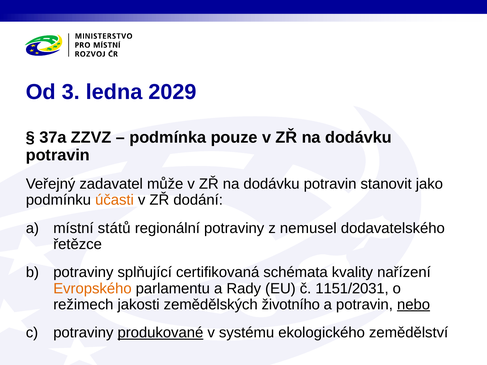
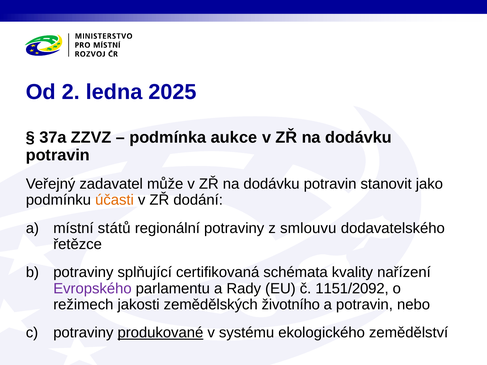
3: 3 -> 2 (71, 92)
2029: 2029 -> 2025 (173, 92)
pouze: pouze -> aukce (234, 138)
nemusel: nemusel -> smlouvu (308, 228)
Evropského colour: orange -> purple (92, 289)
1151/2031: 1151/2031 -> 1151/2092 (352, 289)
nebo underline: present -> none (414, 305)
